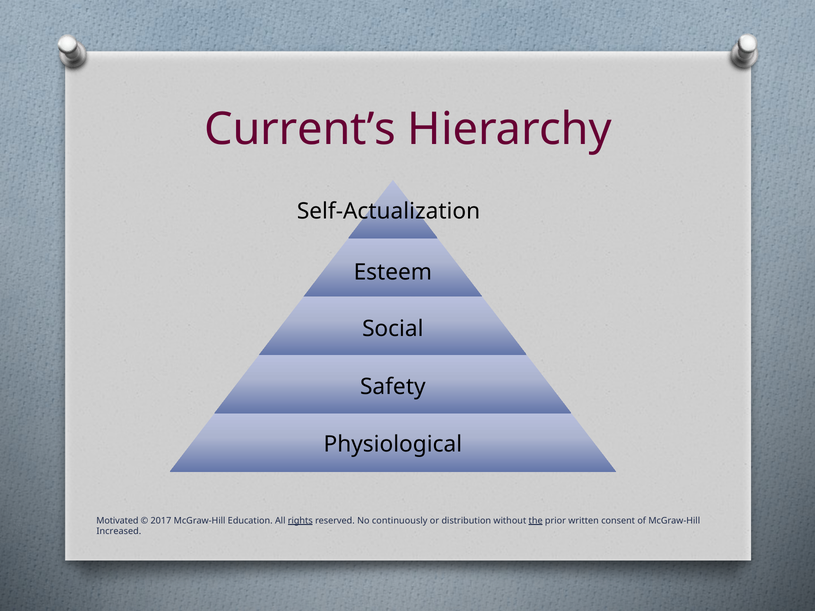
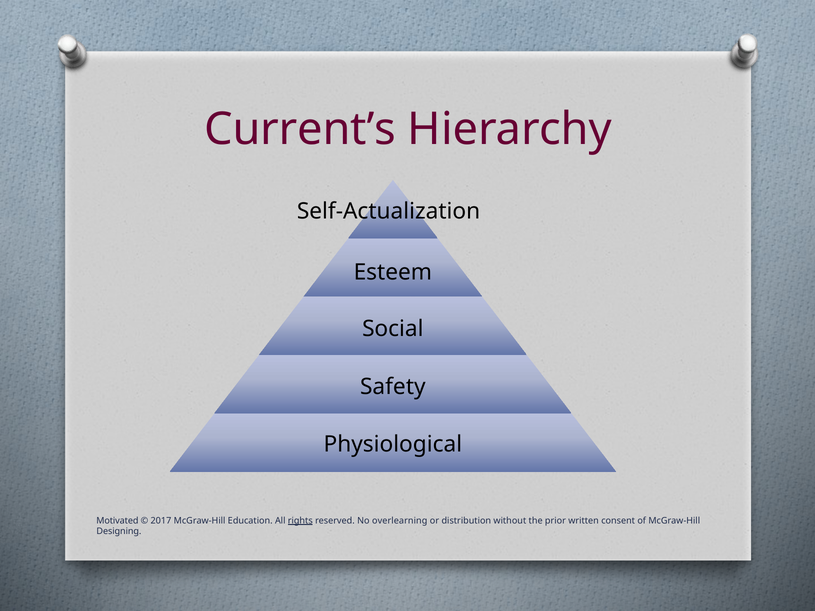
continuously: continuously -> overlearning (400, 521)
the underline: present -> none (536, 521)
Increased: Increased -> Designing (119, 532)
